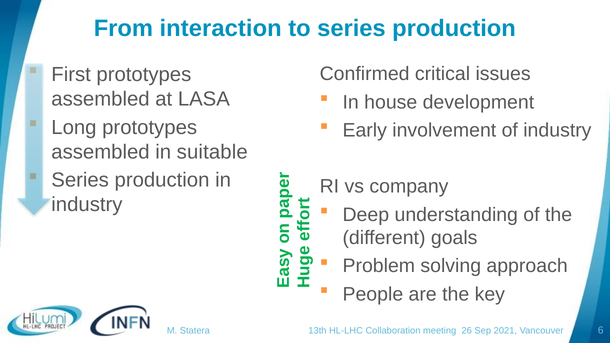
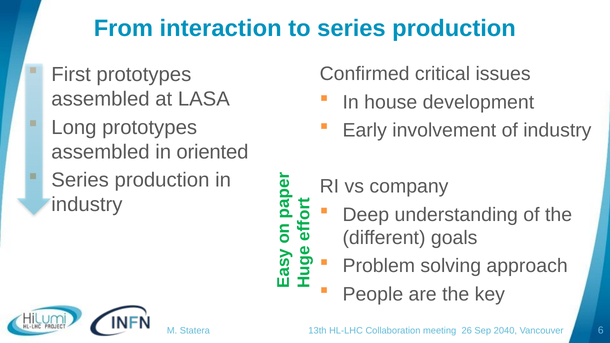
suitable: suitable -> oriented (212, 152)
2021: 2021 -> 2040 (505, 331)
